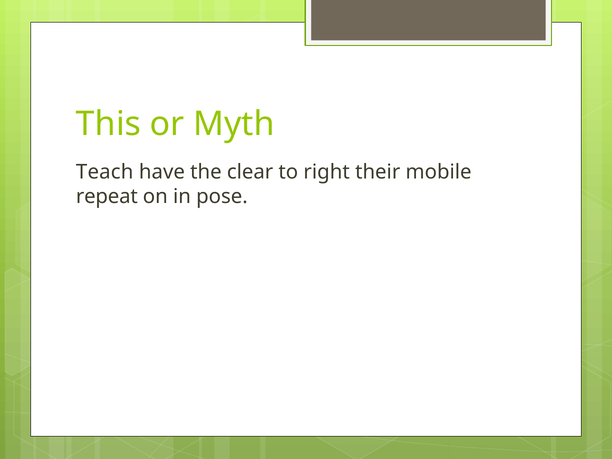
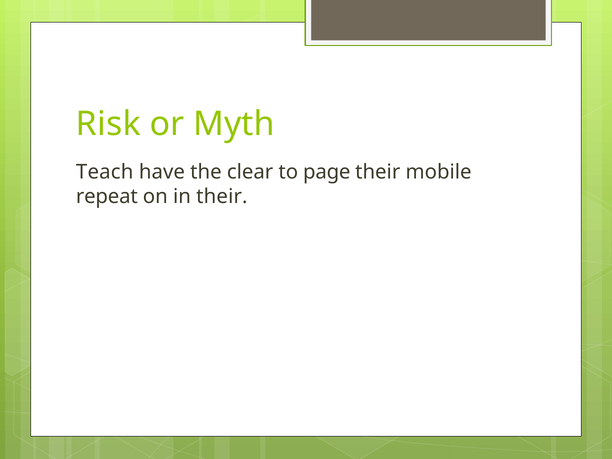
This: This -> Risk (108, 124)
right: right -> page (327, 172)
in pose: pose -> their (222, 197)
